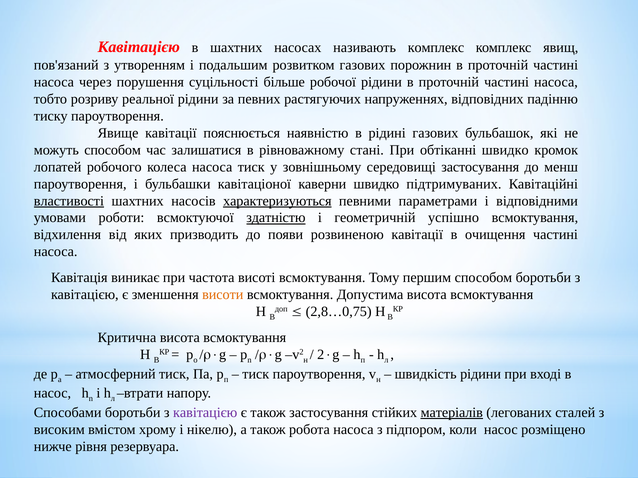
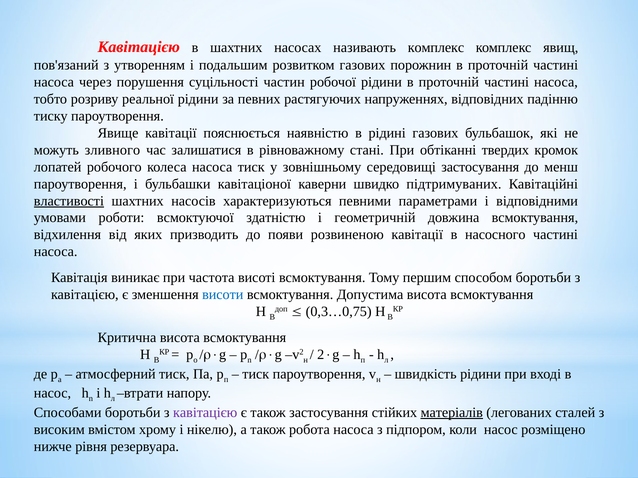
більше: більше -> частин (284, 82)
можуть способом: способом -> зливного (112, 150)
обтіканні швидко: швидко -> твердих (505, 150)
характеризуються underline: present -> none (277, 201)
здатністю underline: present -> none (276, 218)
успішно: успішно -> довжина (454, 218)
очищення: очищення -> насосного (495, 235)
висоти colour: orange -> blue (223, 295)
2,8…0,75: 2,8…0,75 -> 0,3…0,75 (339, 312)
